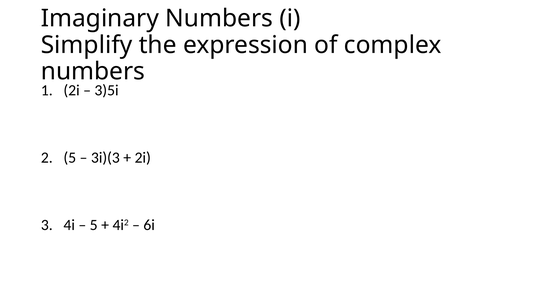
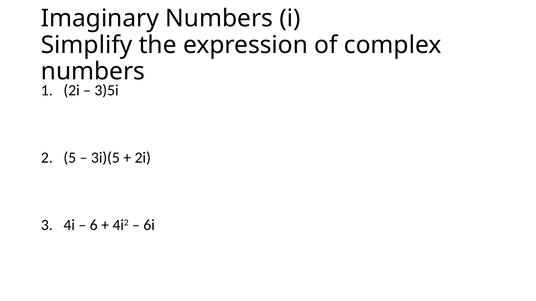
3i)(3: 3i)(3 -> 3i)(5 (105, 158)
5: 5 -> 6 (94, 225)
